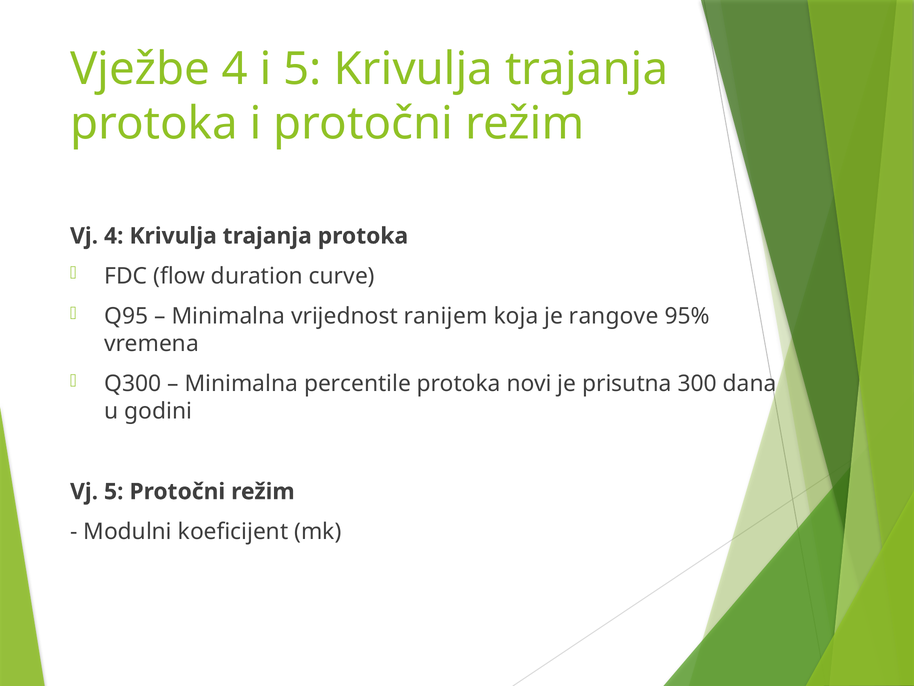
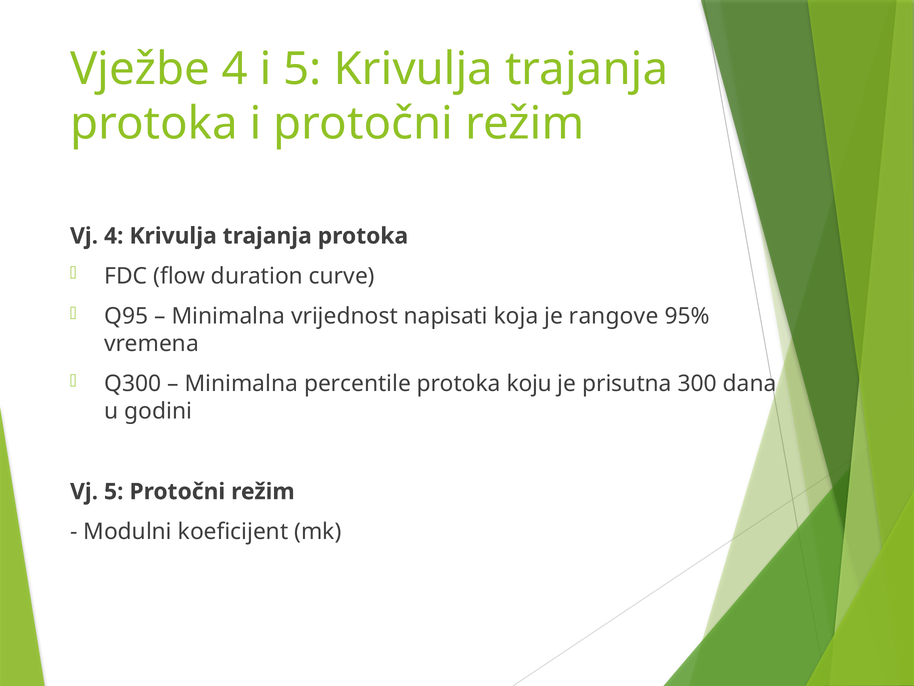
ranijem: ranijem -> napisati (446, 316)
novi: novi -> koju (529, 384)
